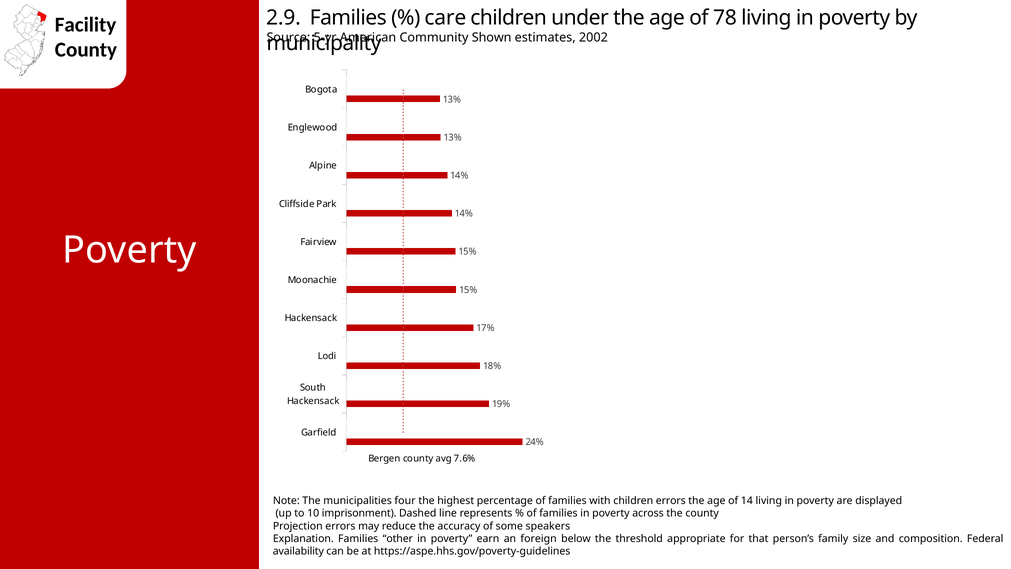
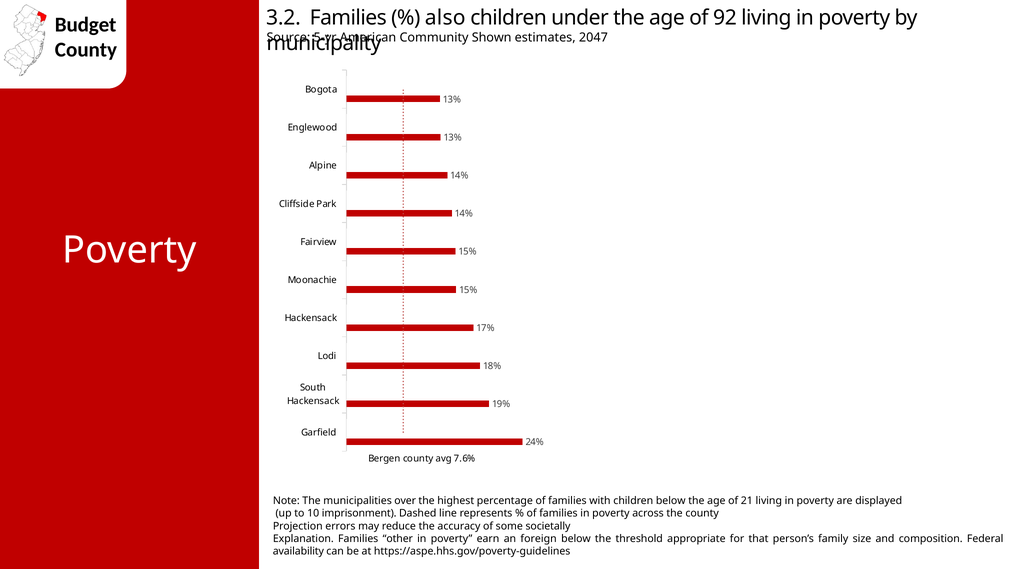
2.9: 2.9 -> 3.2 (283, 18)
care: care -> also (445, 18)
78: 78 -> 92 (725, 18)
Facility: Facility -> Budget (86, 25)
2002: 2002 -> 2047 (593, 37)
four: four -> over (405, 500)
children errors: errors -> below (671, 500)
14: 14 -> 21 (747, 500)
speakers: speakers -> societally (548, 526)
